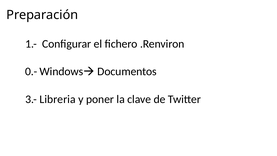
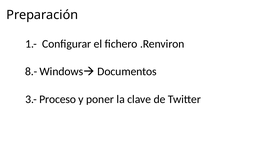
0.-: 0.- -> 8.- (31, 71)
Libreria: Libreria -> Proceso (58, 99)
